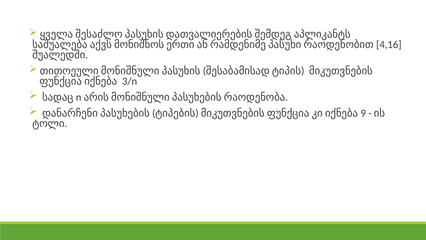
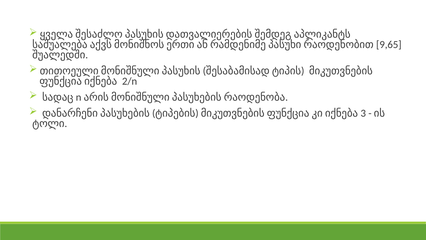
4,16: 4,16 -> 9,65 (389, 44)
3/n: 3/n -> 2/n (130, 81)
9: 9 -> 3 (363, 113)
